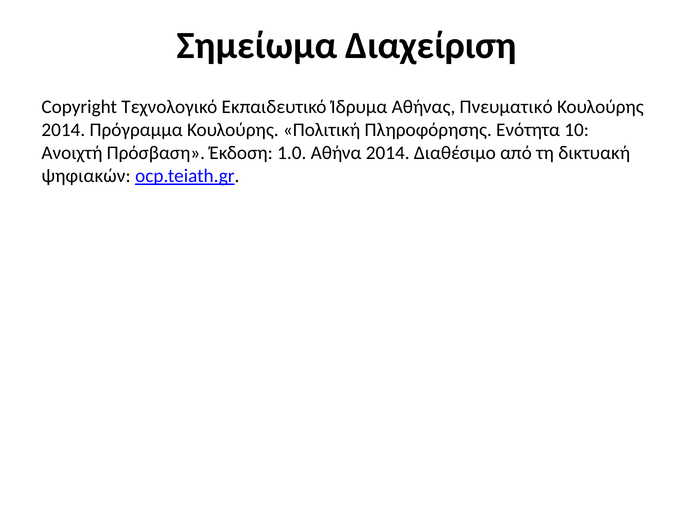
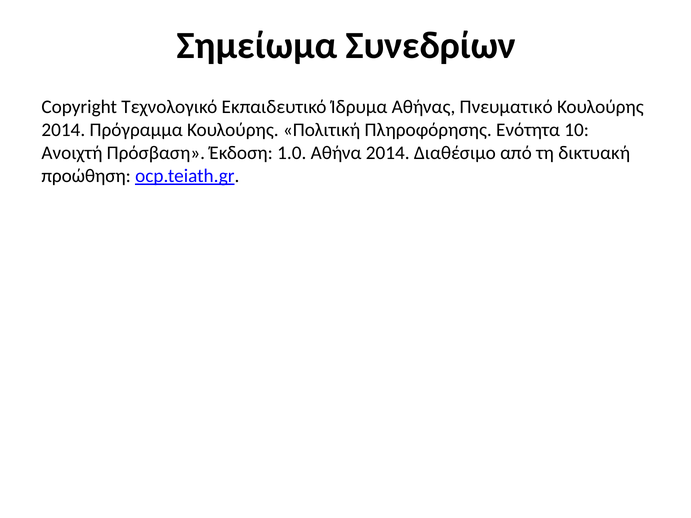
Διαχείριση: Διαχείριση -> Συνεδρίων (431, 46)
ψηφιακών: ψηφιακών -> προώθηση (86, 176)
